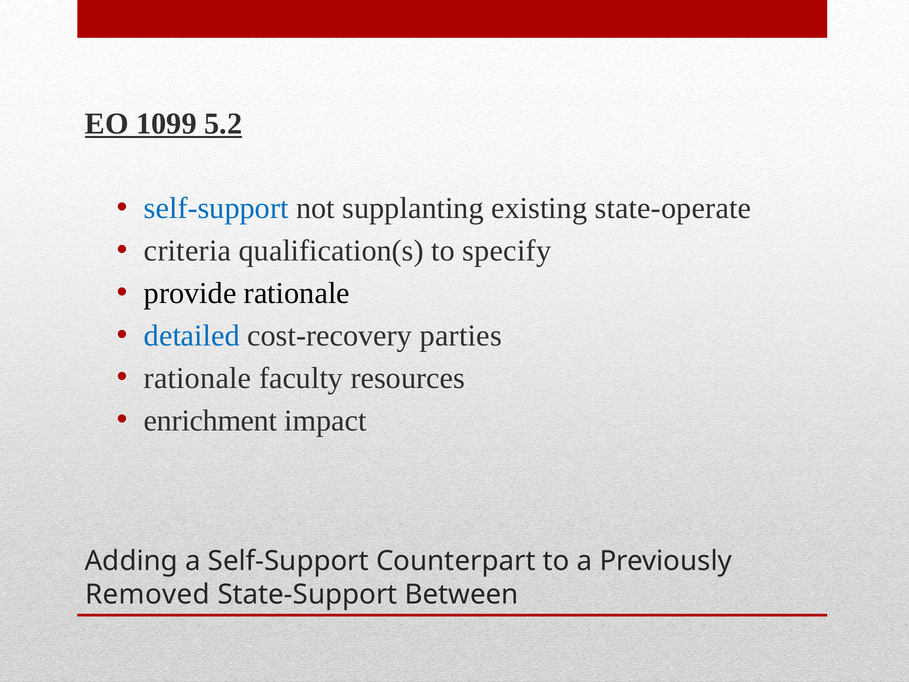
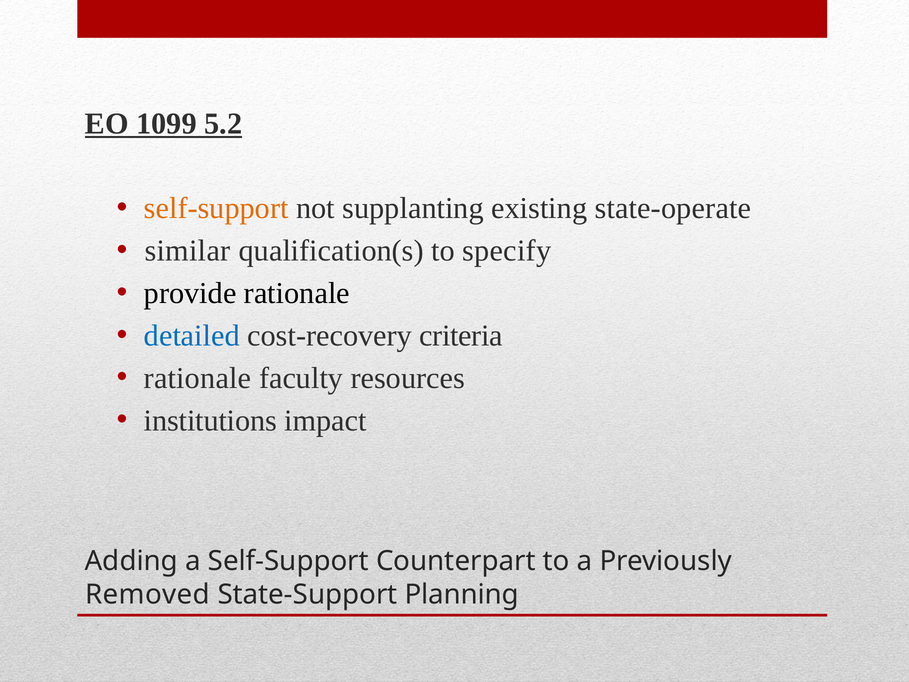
self-support colour: blue -> orange (216, 208)
criteria: criteria -> similar (187, 251)
parties: parties -> criteria (461, 336)
enrichment: enrichment -> institutions (210, 420)
Between: Between -> Planning (462, 594)
